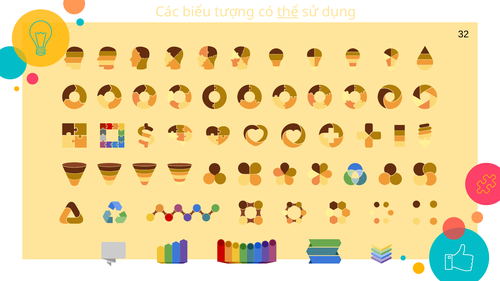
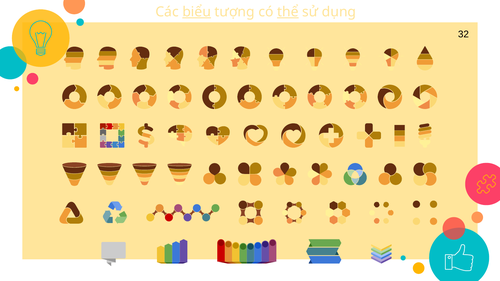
biểu underline: none -> present (197, 12)
